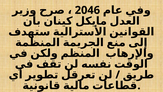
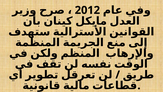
2046: 2046 -> 2012 (87, 10)
